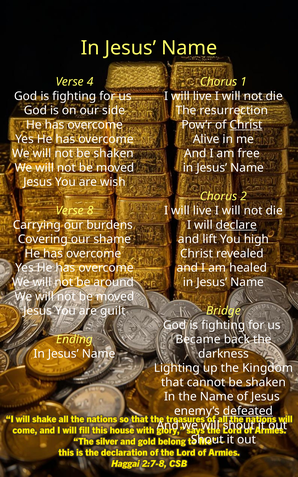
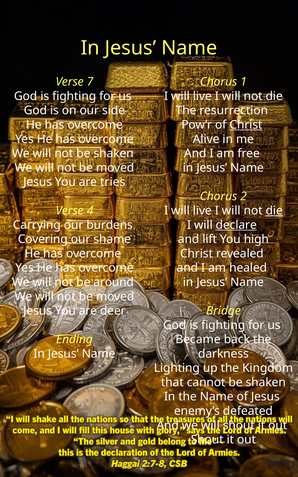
4: 4 -> 7 (90, 82)
wish: wish -> tries (113, 182)
8: 8 -> 4 (90, 211)
die underline: none -> present (274, 211)
guilt: guilt -> deer (113, 311)
defeated underline: present -> none (248, 411)
